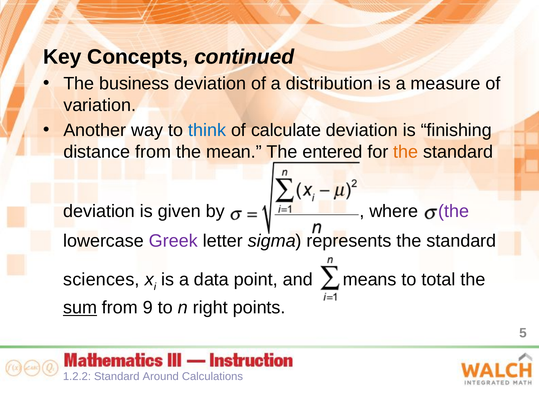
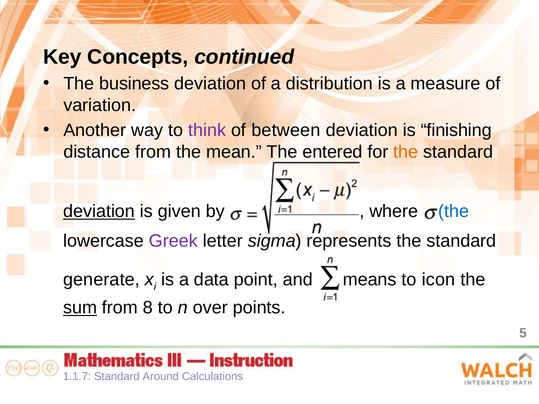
think colour: blue -> purple (207, 130)
calculate: calculate -> between (286, 130)
deviation underline: none -> present (99, 212)
the colour: purple -> blue (454, 212)
sciences: sciences -> generate (101, 280)
total: total -> icon (438, 280)
9: 9 -> 8 (148, 308)
right: right -> over (210, 308)
1.2.2: 1.2.2 -> 1.1.7 (77, 377)
